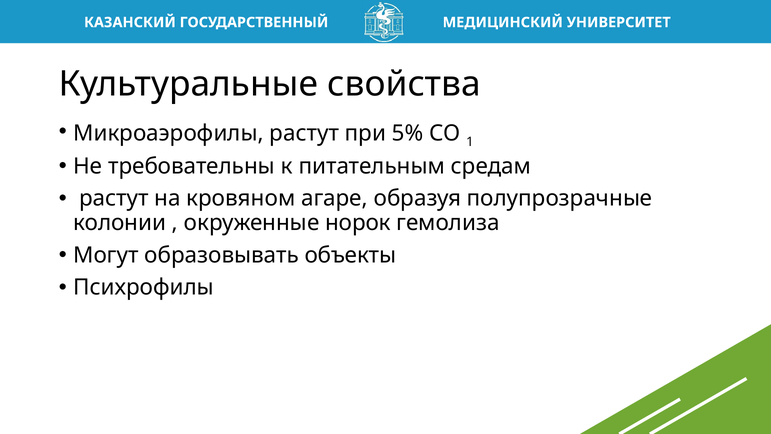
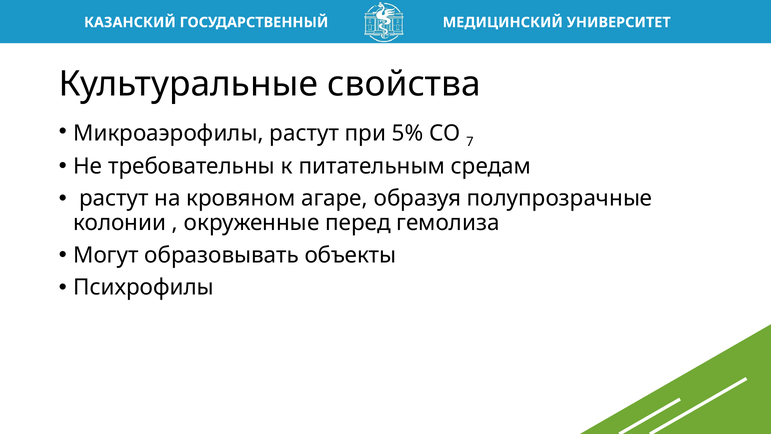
1: 1 -> 7 (470, 142)
норок: норок -> перед (358, 223)
